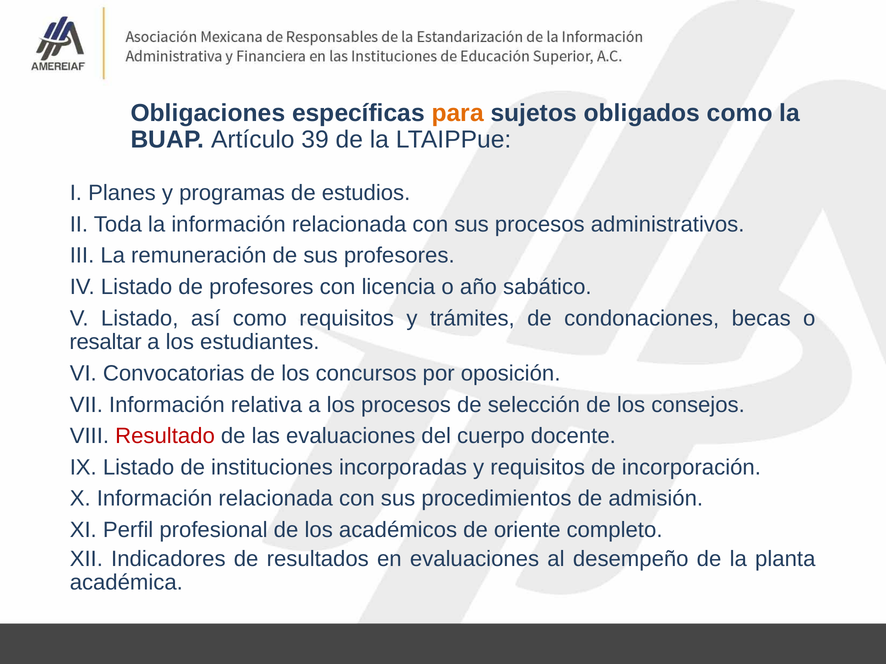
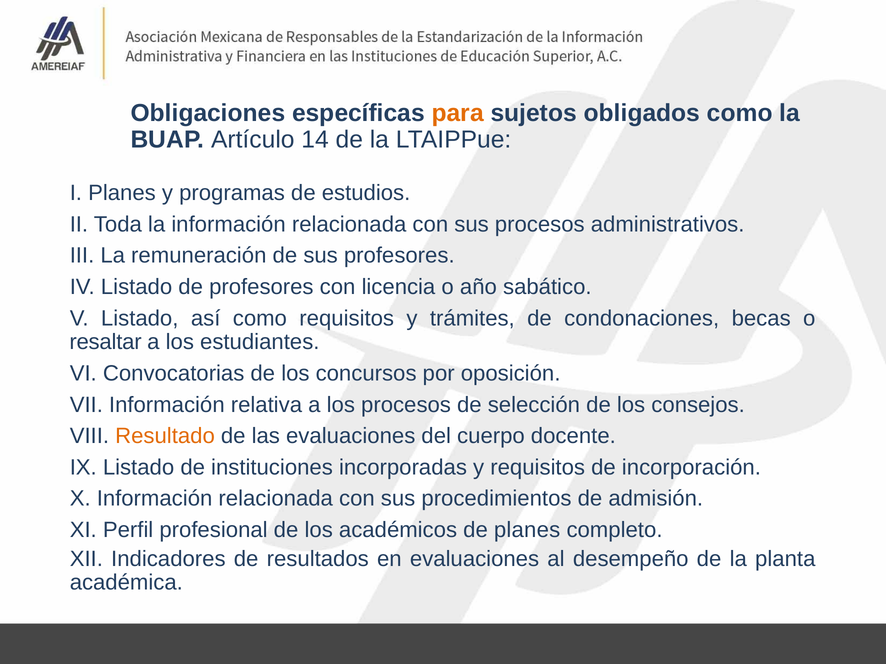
39: 39 -> 14 (315, 140)
Resultado colour: red -> orange (165, 436)
de oriente: oriente -> planes (527, 530)
